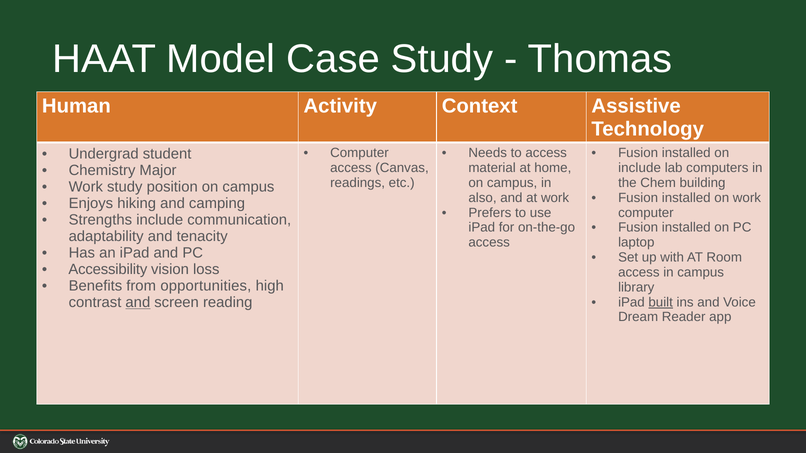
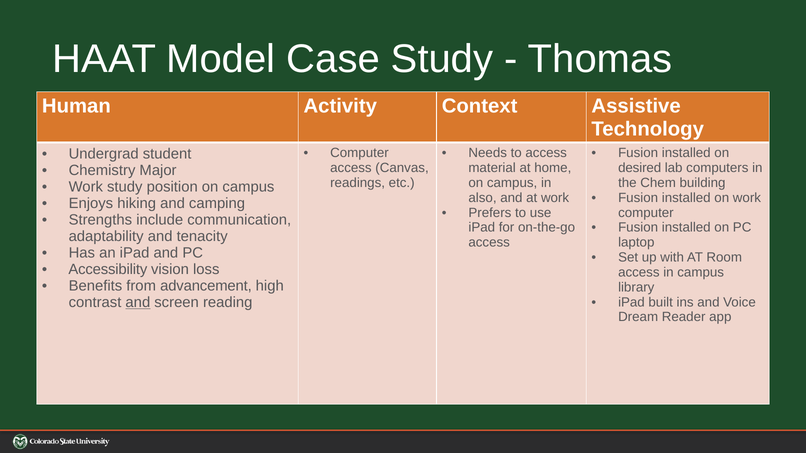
include: include -> desired (640, 168)
opportunities: opportunities -> advancement (206, 286)
built underline: present -> none (661, 302)
